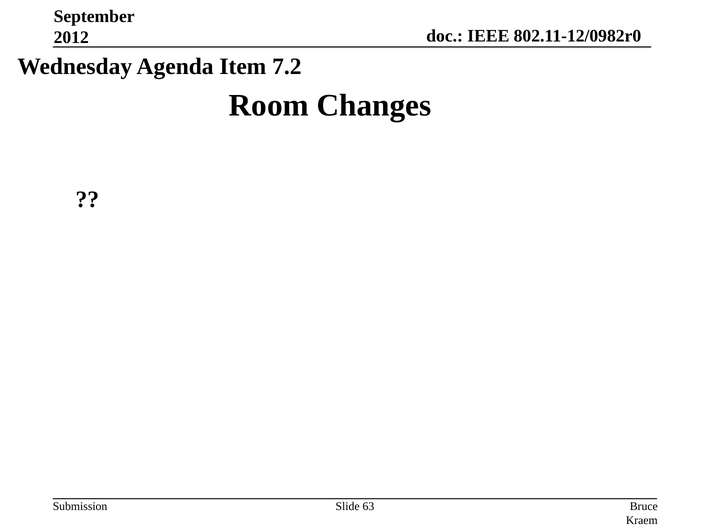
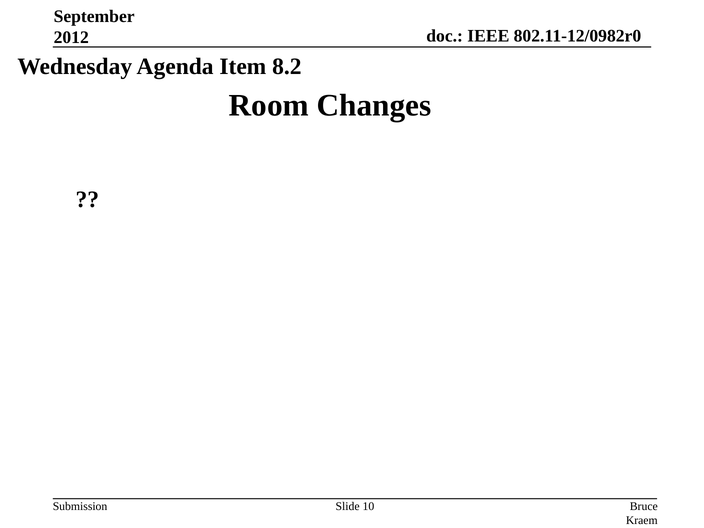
7.2: 7.2 -> 8.2 (287, 67)
63: 63 -> 10 (368, 506)
